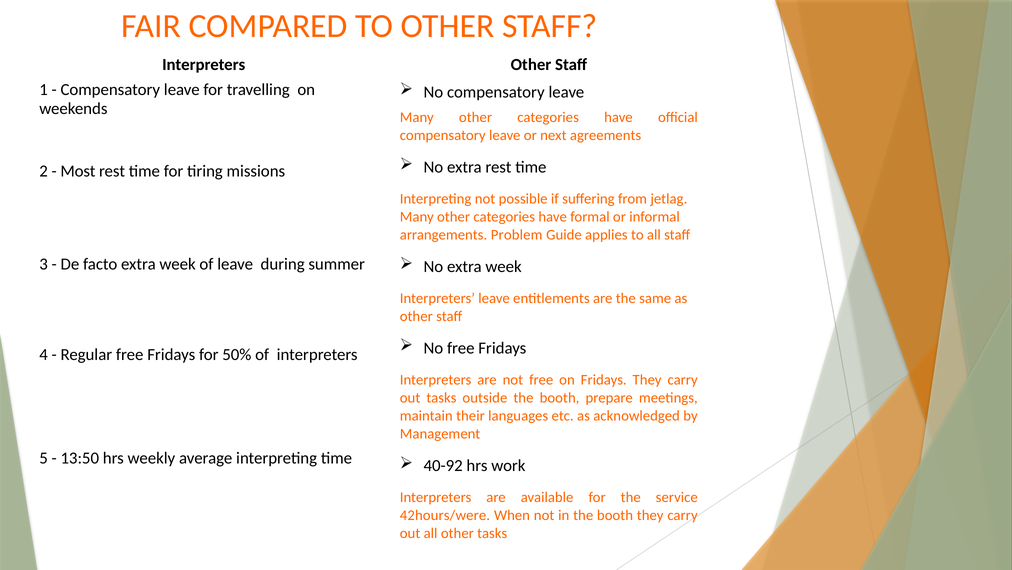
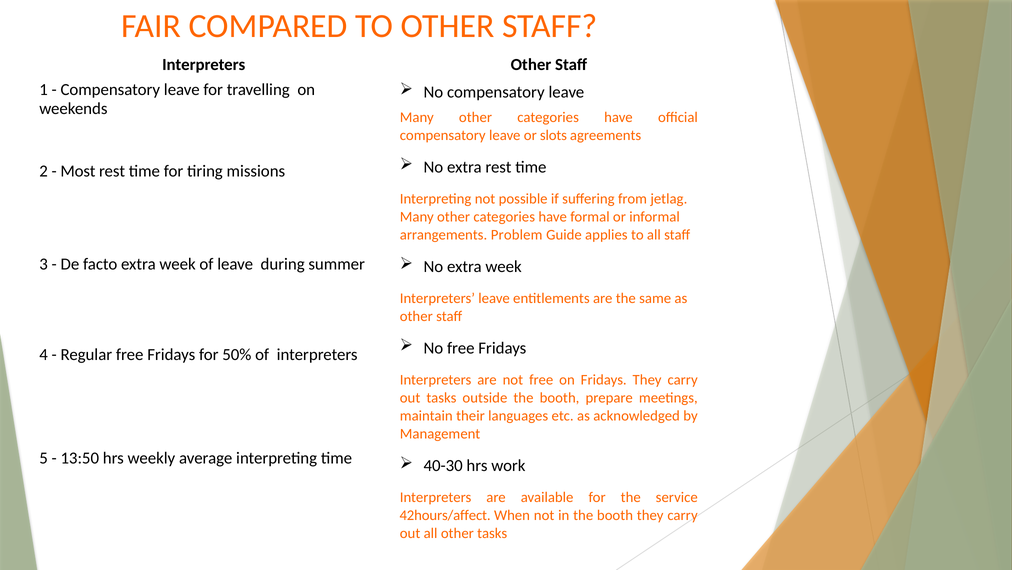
next: next -> slots (553, 135)
40-92: 40-92 -> 40-30 (443, 465)
42hours/were: 42hours/were -> 42hours/affect (445, 515)
